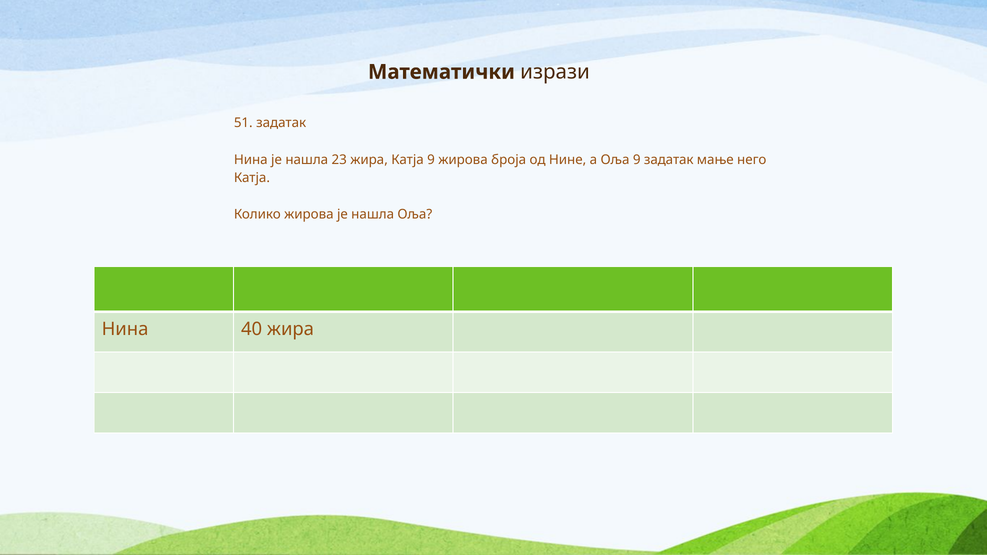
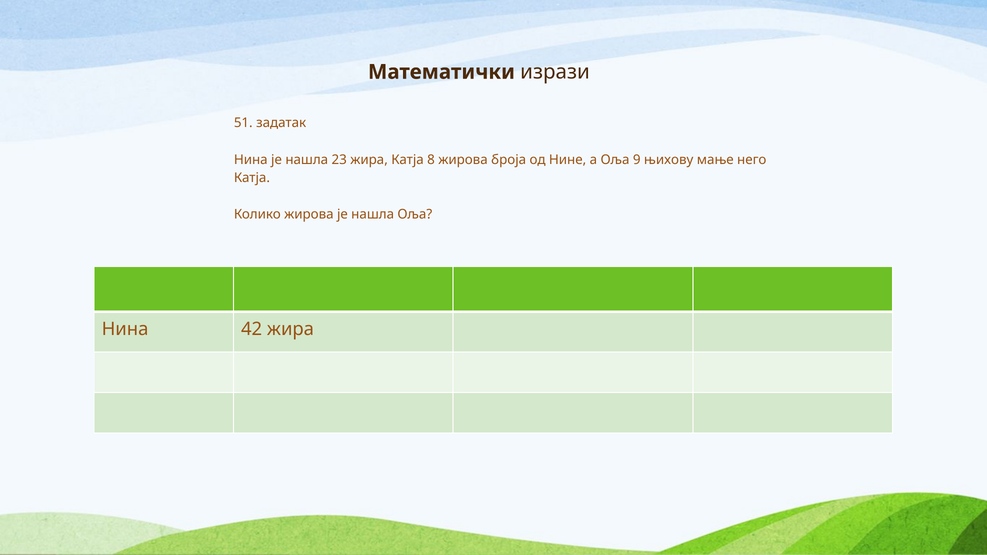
Катја 9: 9 -> 8 (431, 160)
9 задатак: задатак -> њихову (669, 160)
40: 40 -> 42 (252, 329)
